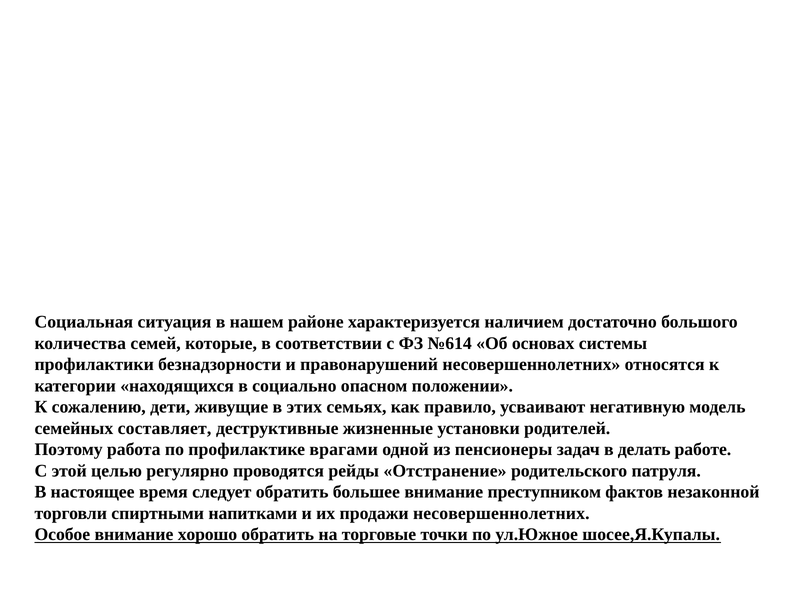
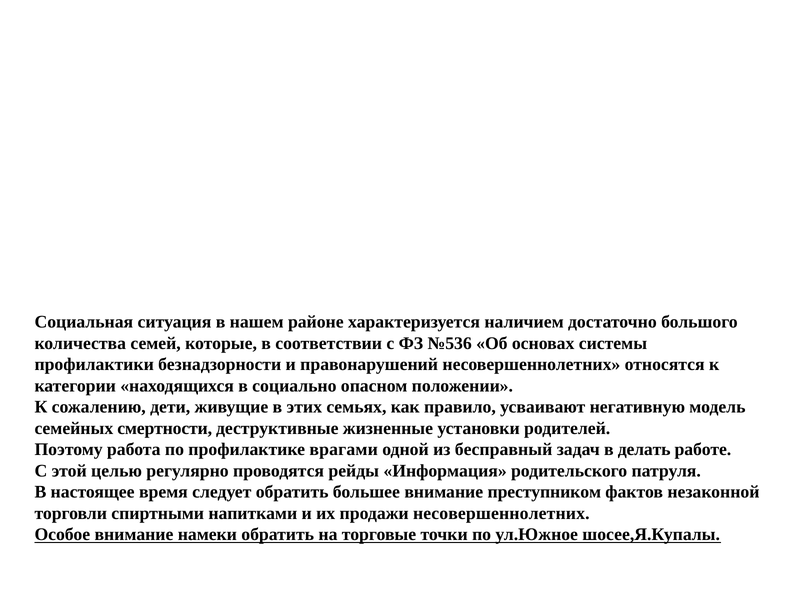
№614: №614 -> №536 (450, 343)
составляет: составляет -> смертности (165, 429)
пенсионеры: пенсионеры -> бесправный (504, 450)
Отстранение: Отстранение -> Информация (445, 471)
хорошо: хорошо -> намеки (207, 535)
